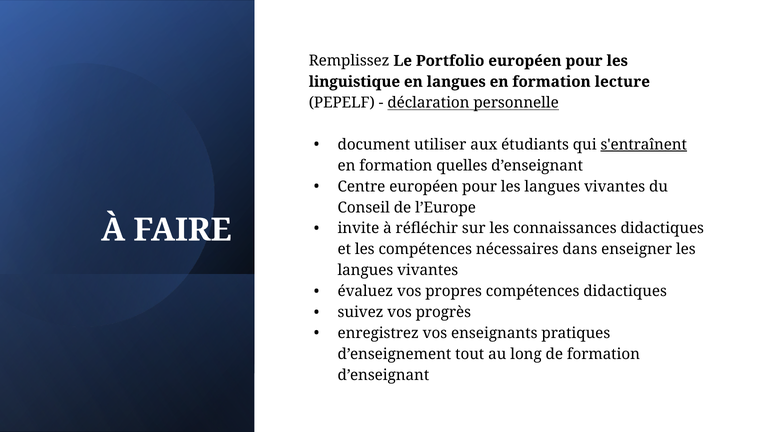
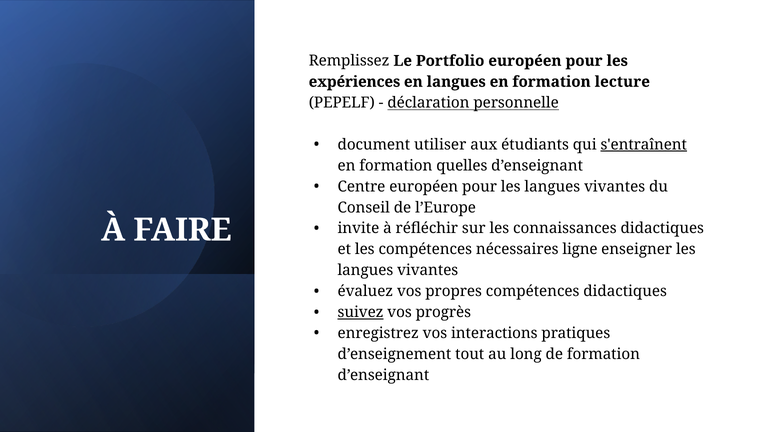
linguistique: linguistique -> expériences (354, 82)
dans: dans -> ligne (580, 249)
suivez underline: none -> present (361, 312)
enseignants: enseignants -> interactions (494, 333)
